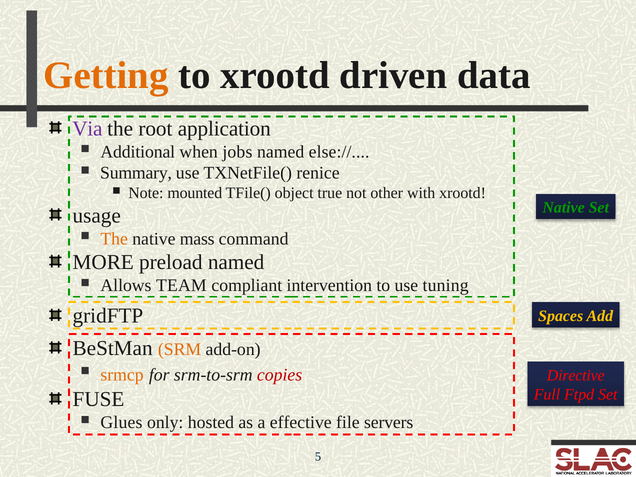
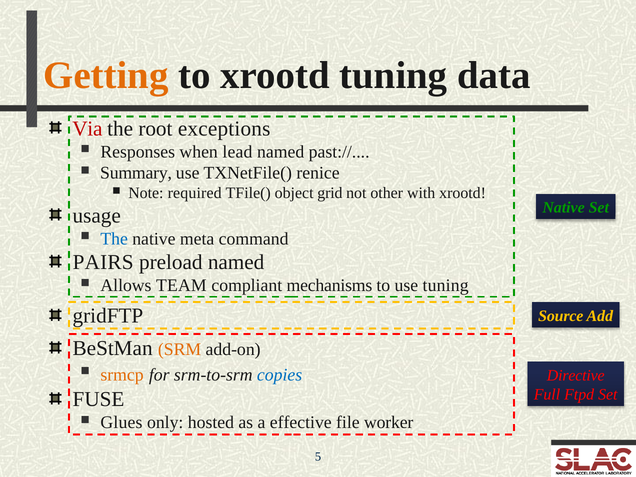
xrootd driven: driven -> tuning (393, 75)
Via colour: purple -> red (87, 129)
application: application -> exceptions (224, 129)
Additional: Additional -> Responses (138, 152)
jobs: jobs -> lead (237, 152)
else://: else:// -> past:// (339, 152)
mounted: mounted -> required (195, 193)
true: true -> grid (330, 193)
The colour: orange -> blue (114, 239)
mass: mass -> meta (197, 239)
MORE: MORE -> PAIRS (103, 262)
intervention: intervention -> mechanisms (329, 285)
Spaces: Spaces -> Source (561, 316)
copies colour: red -> blue (280, 375)
servers: servers -> worker (389, 422)
